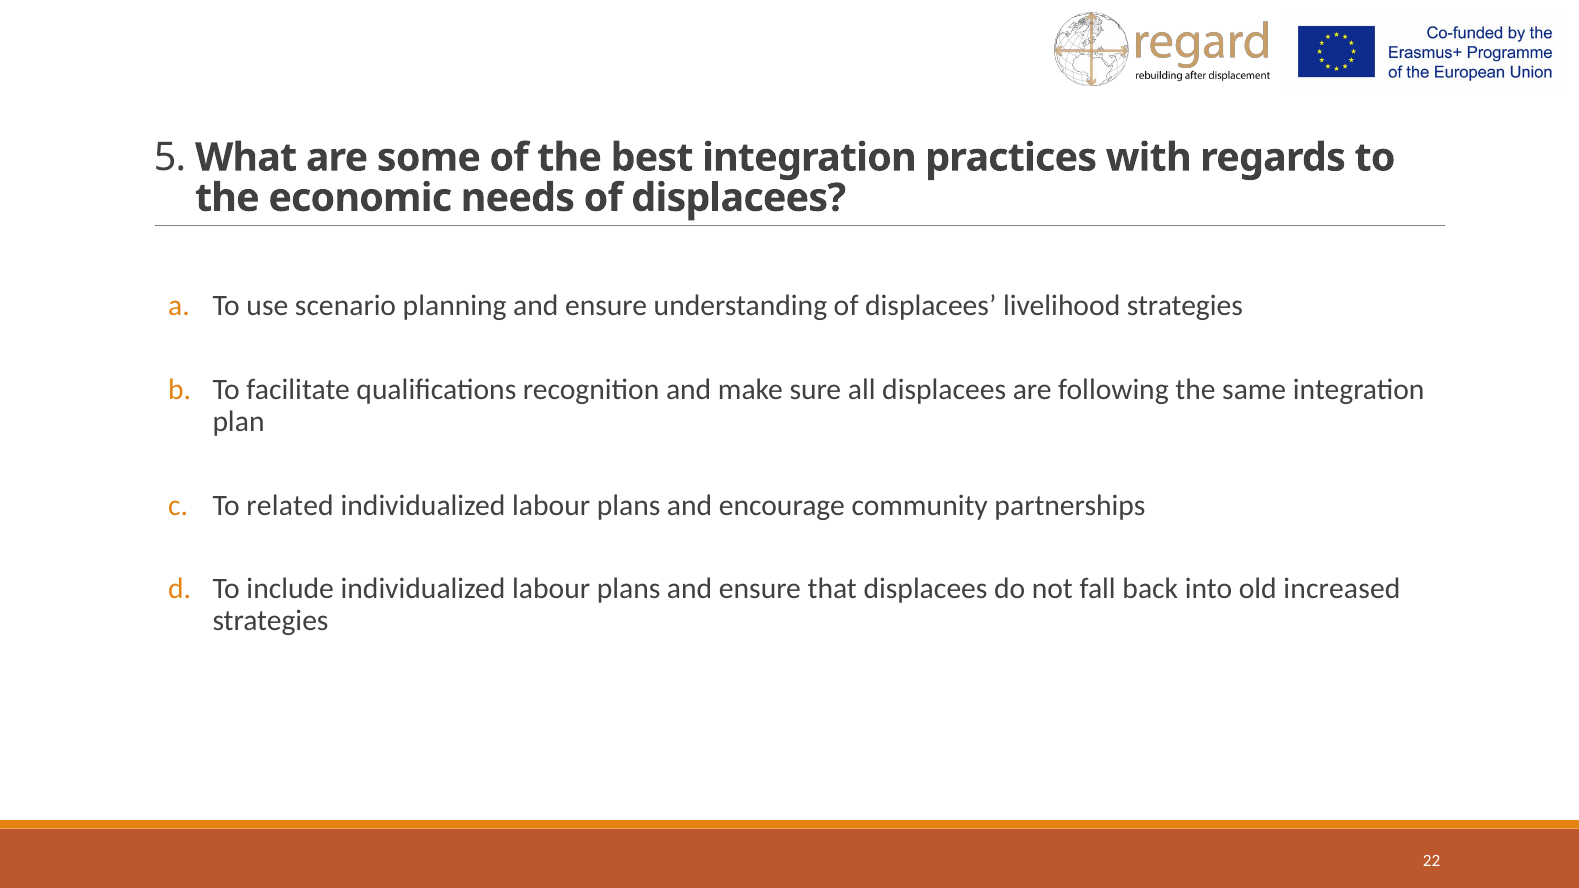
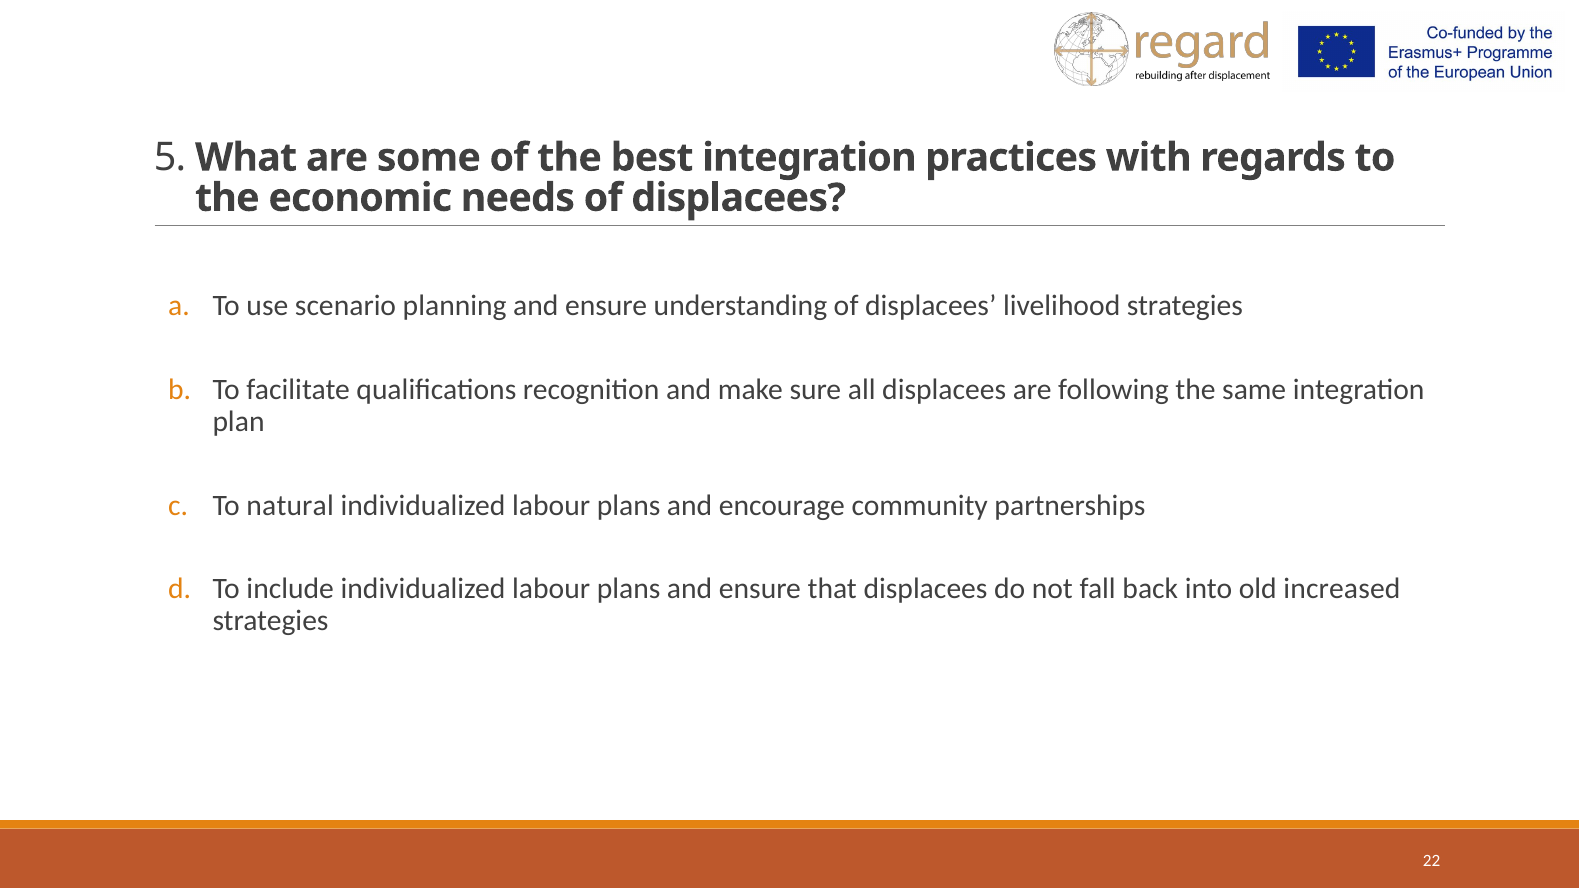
related: related -> natural (290, 506)
